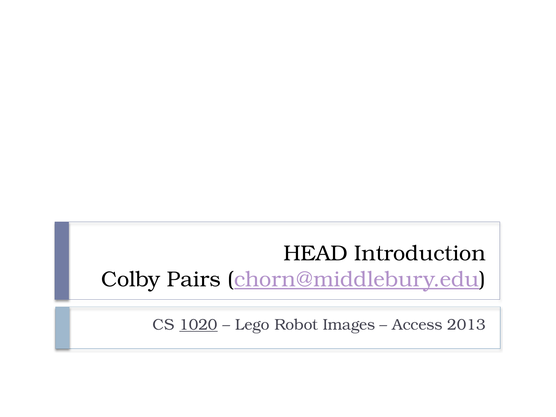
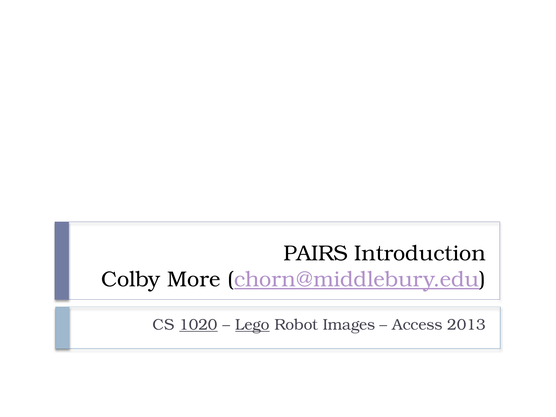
HEAD: HEAD -> PAIRS (316, 254)
Pairs: Pairs -> More (194, 279)
Lego underline: none -> present (252, 325)
